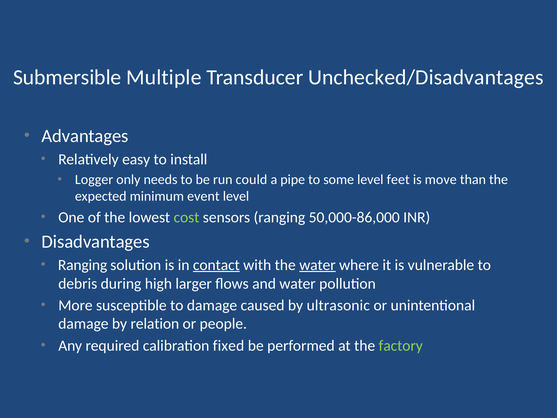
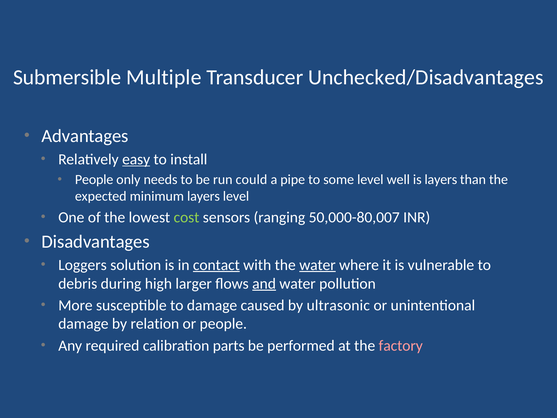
easy underline: none -> present (136, 159)
Logger: Logger -> People (94, 180)
feet: feet -> well (398, 180)
is move: move -> layers (441, 180)
minimum event: event -> layers (204, 196)
50,000-86,000: 50,000-86,000 -> 50,000-80,007 (354, 217)
Ranging: Ranging -> Loggers (83, 265)
and underline: none -> present (264, 283)
fixed: fixed -> parts (229, 345)
factory colour: light green -> pink (401, 345)
